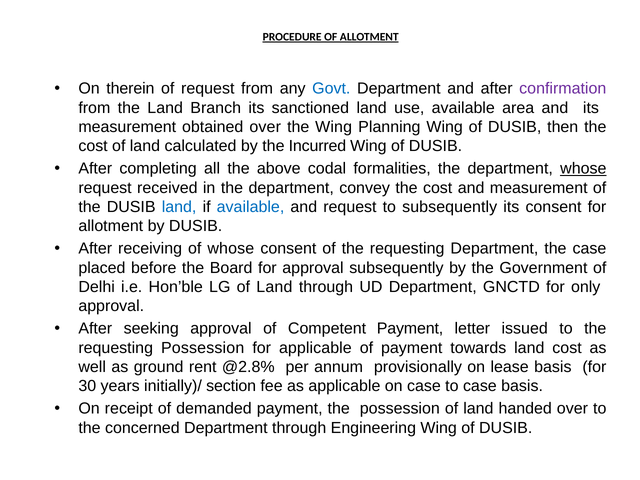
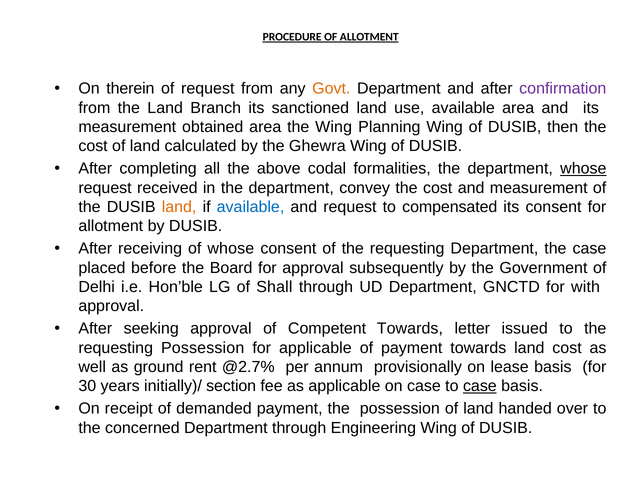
Govt colour: blue -> orange (331, 89)
obtained over: over -> area (265, 127)
Incurred: Incurred -> Ghewra (317, 146)
land colour: blue -> orange (179, 207)
to subsequently: subsequently -> compensated (450, 207)
LG of Land: Land -> Shall (274, 287)
only: only -> with (586, 287)
Competent Payment: Payment -> Towards (410, 329)
@2.8%: @2.8% -> @2.7% (248, 367)
case underline: none -> present (480, 386)
